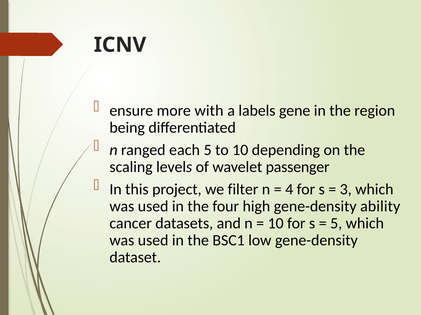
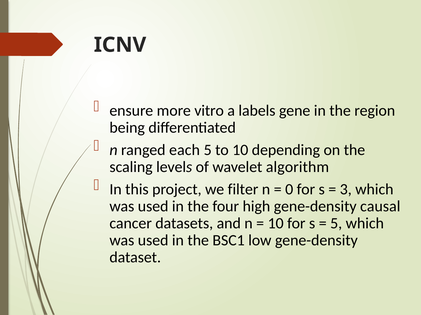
with: with -> vitro (209, 111)
passenger: passenger -> algorithm (297, 167)
4: 4 -> 0 (289, 190)
ability: ability -> causal (380, 207)
